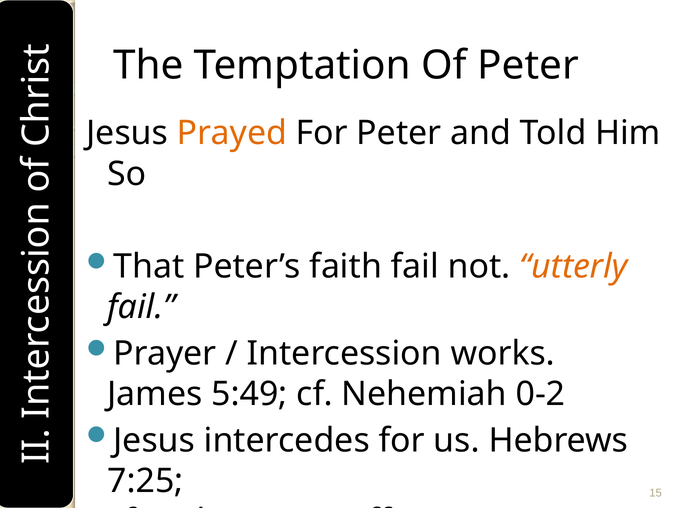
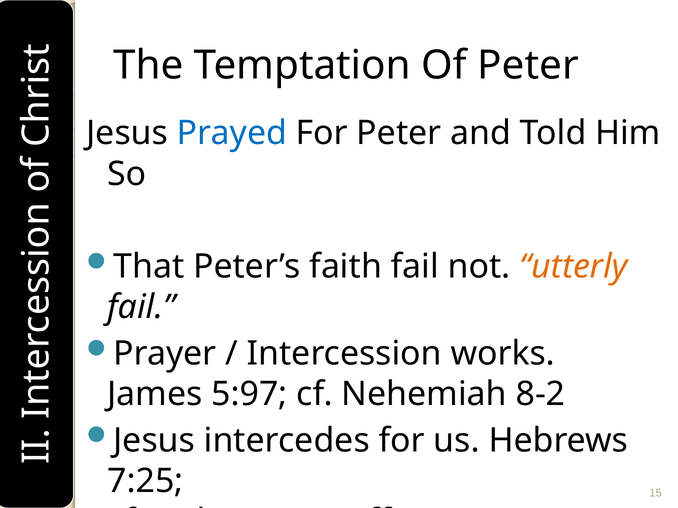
Prayed colour: orange -> blue (232, 133)
5:49: 5:49 -> 5:97 (249, 394)
0-2: 0-2 -> 8-2 (540, 394)
